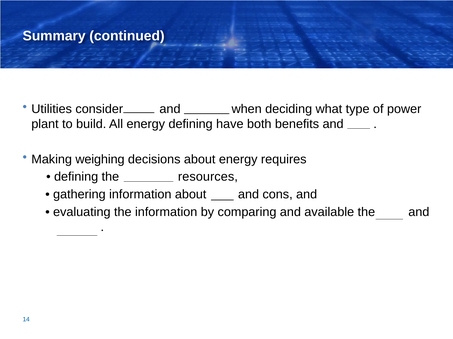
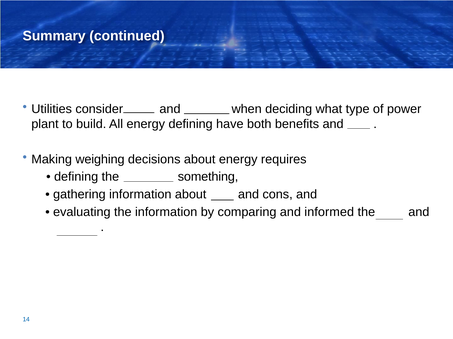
resources: resources -> something (208, 177)
available: available -> informed (329, 212)
